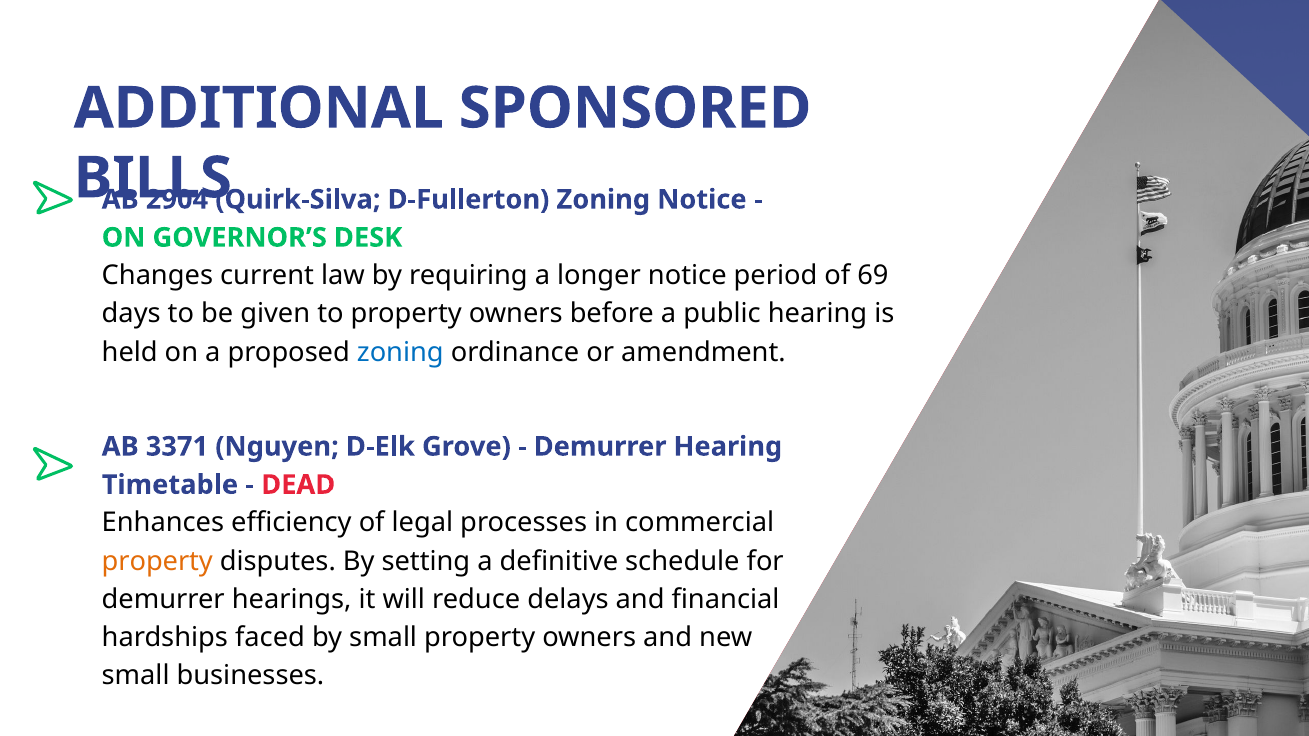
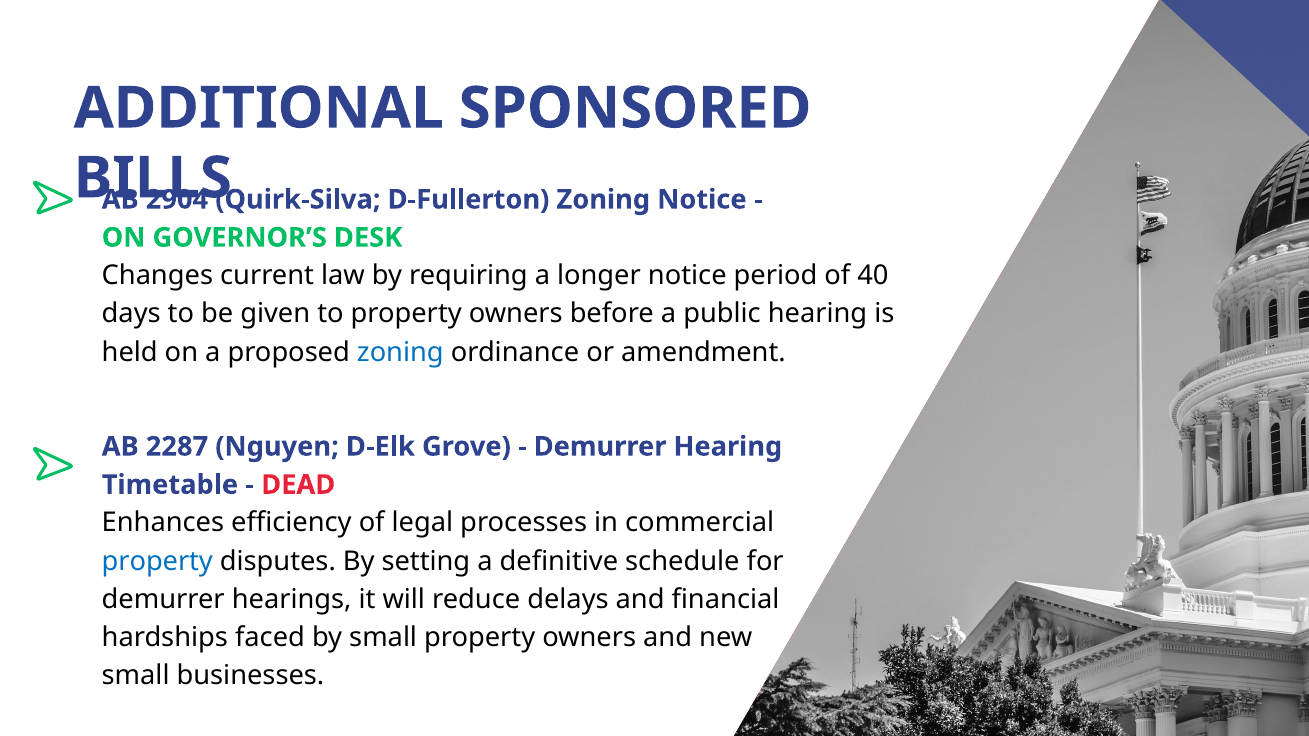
69: 69 -> 40 (873, 276)
3371: 3371 -> 2287 (177, 447)
property colour: orange -> blue (157, 561)
